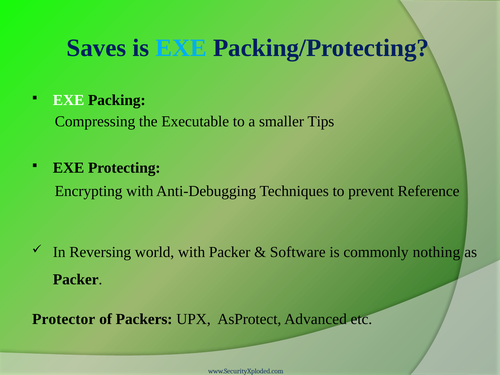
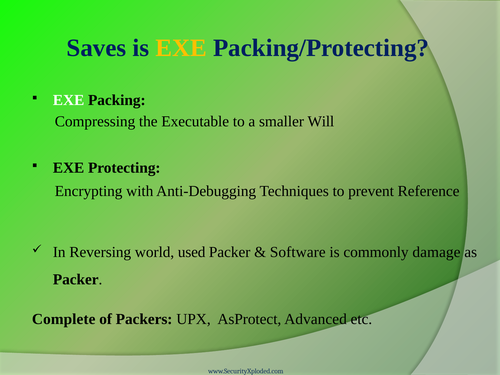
EXE colour: light blue -> yellow (181, 48)
Tips: Tips -> Will (321, 122)
world with: with -> used (192, 252)
nothing: nothing -> damage (436, 252)
Protector: Protector -> Complete (64, 319)
